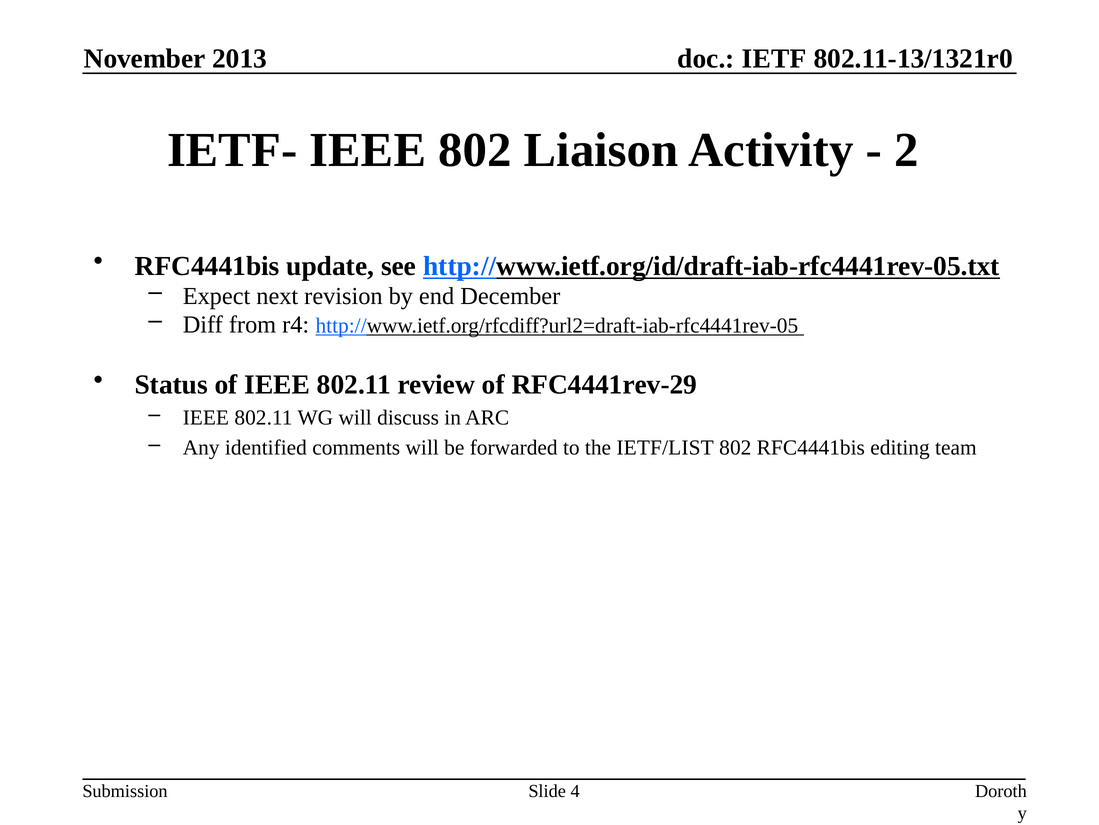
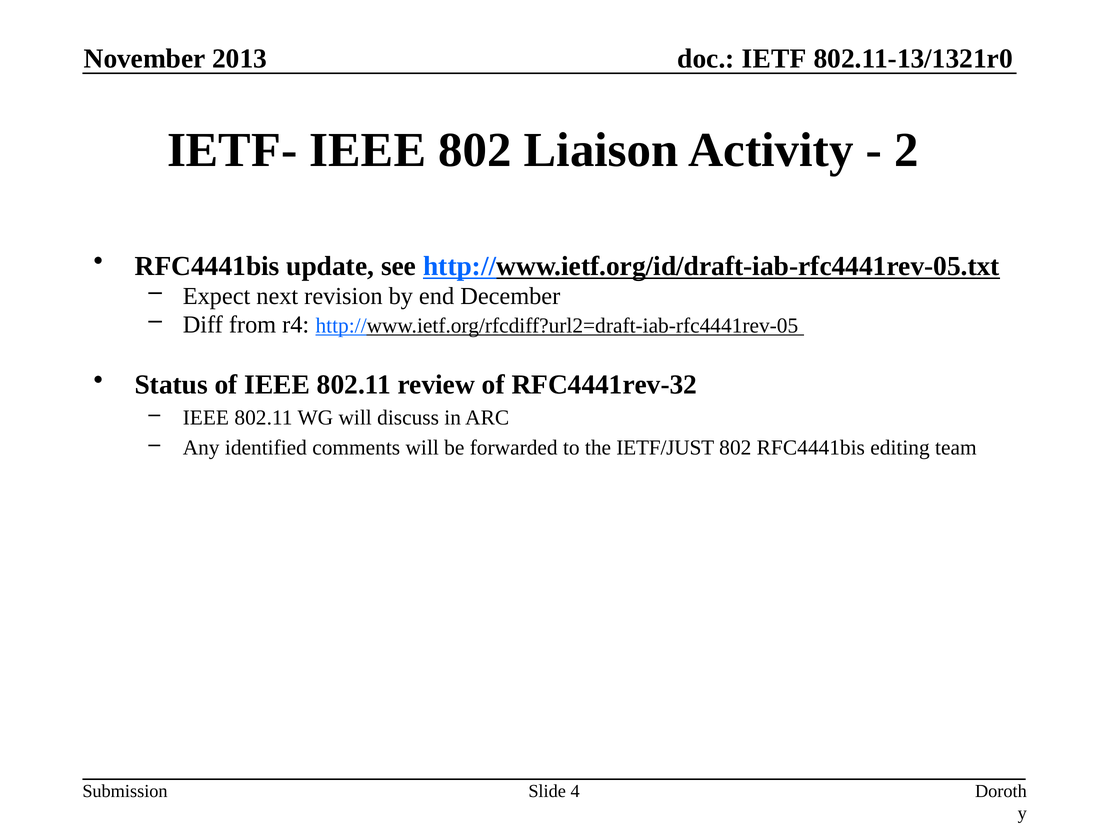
RFC4441rev-29: RFC4441rev-29 -> RFC4441rev-32 (604, 384)
IETF/LIST: IETF/LIST -> IETF/JUST (665, 447)
